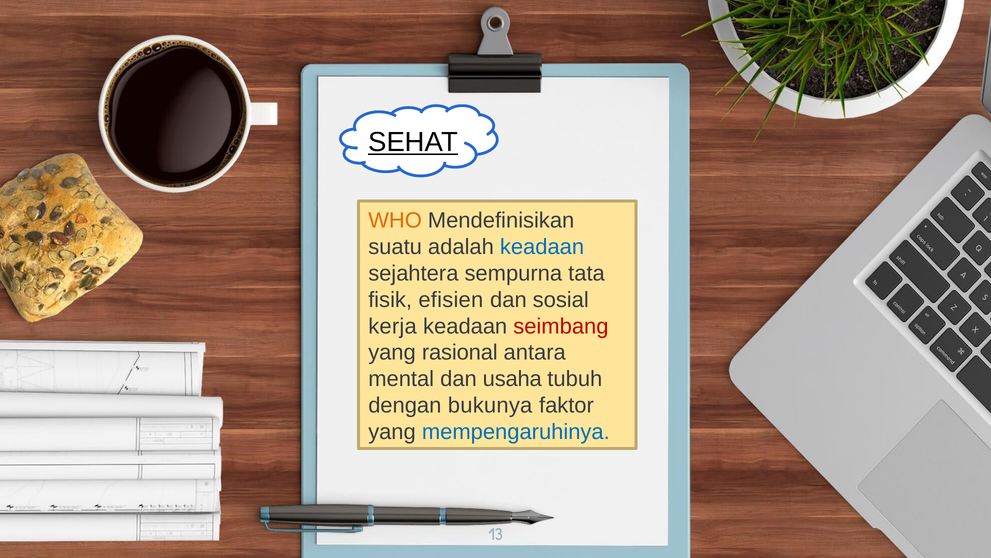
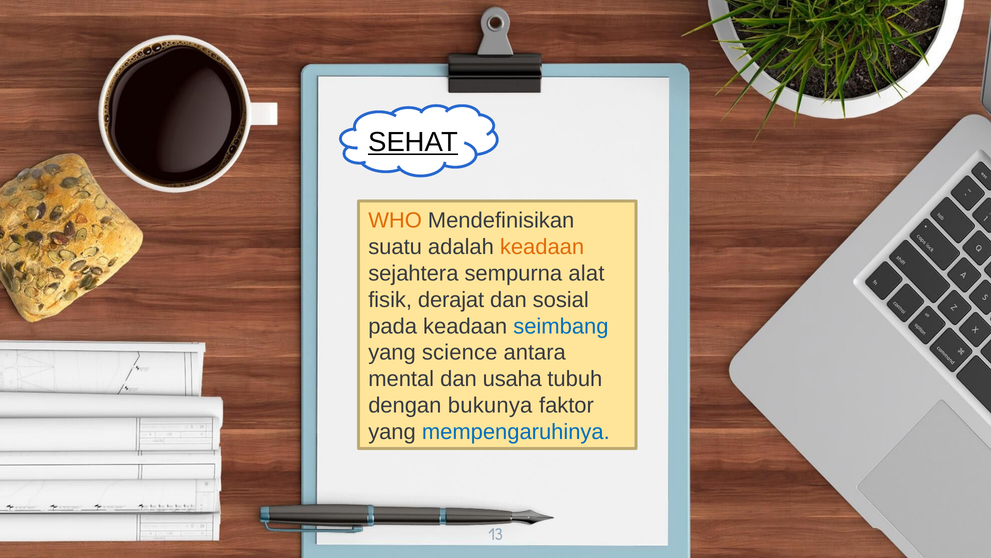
keadaan colour: blue -> orange (542, 247)
tata: tata -> alat (586, 273)
efisien: efisien -> derajat (451, 300)
kerja: kerja -> pada (393, 326)
seimbang colour: red -> blue (561, 326)
rasional: rasional -> science (460, 352)
